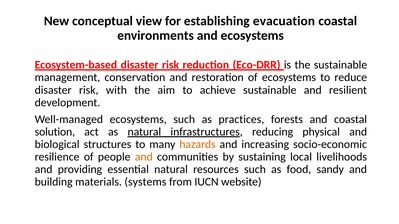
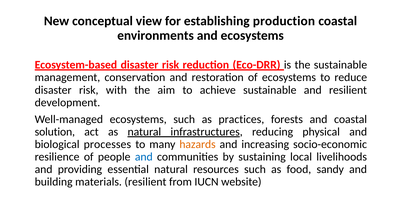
evacuation: evacuation -> production (284, 21)
structures: structures -> processes (107, 145)
and colour: orange -> blue (144, 157)
materials systems: systems -> resilient (145, 182)
